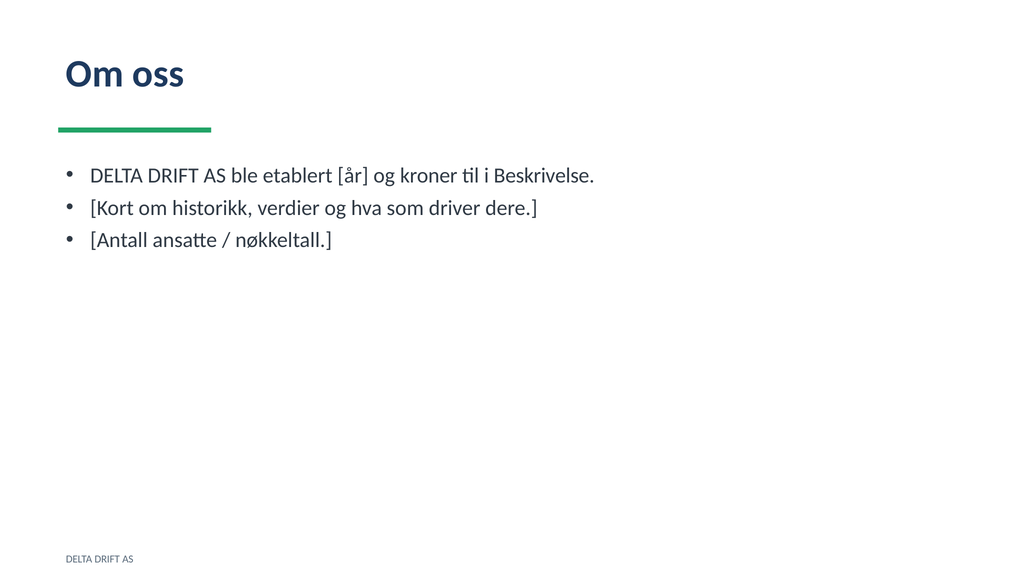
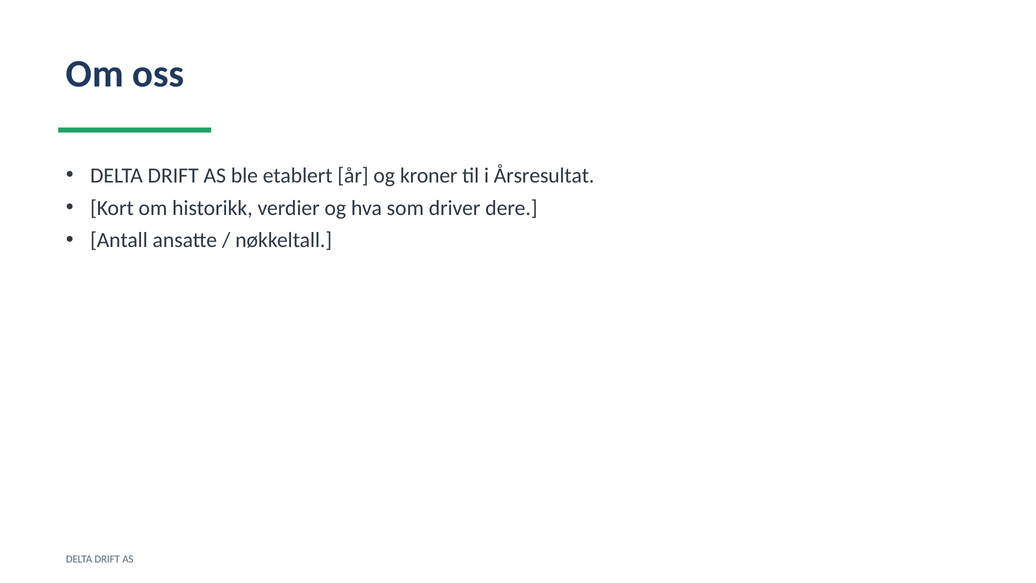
Beskrivelse: Beskrivelse -> Årsresultat (544, 175)
